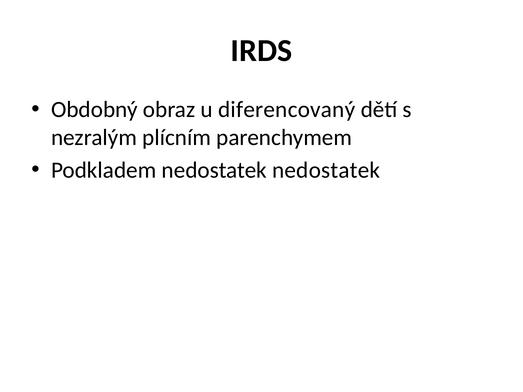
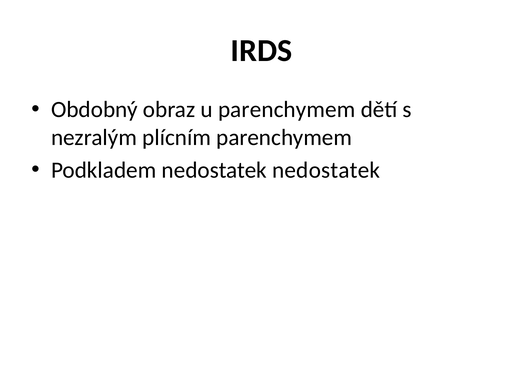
u diferencovaný: diferencovaný -> parenchymem (287, 110)
